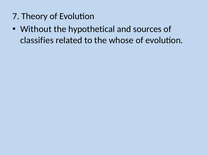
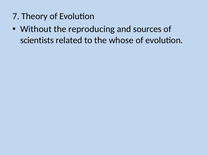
hypothetical: hypothetical -> reproducing (92, 29)
classifies: classifies -> scientists (37, 40)
